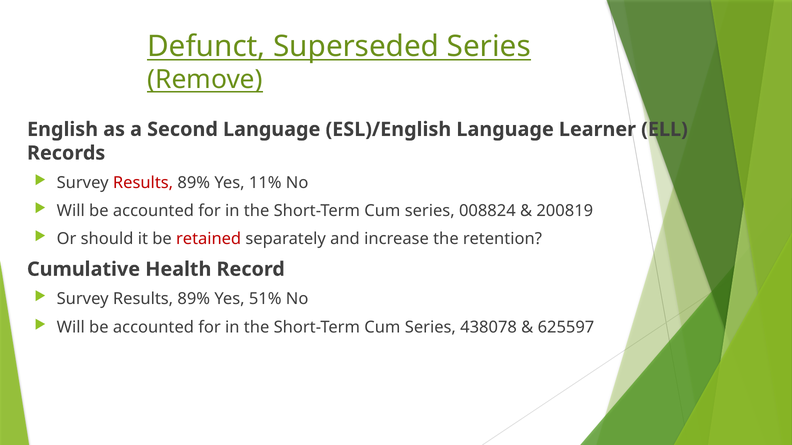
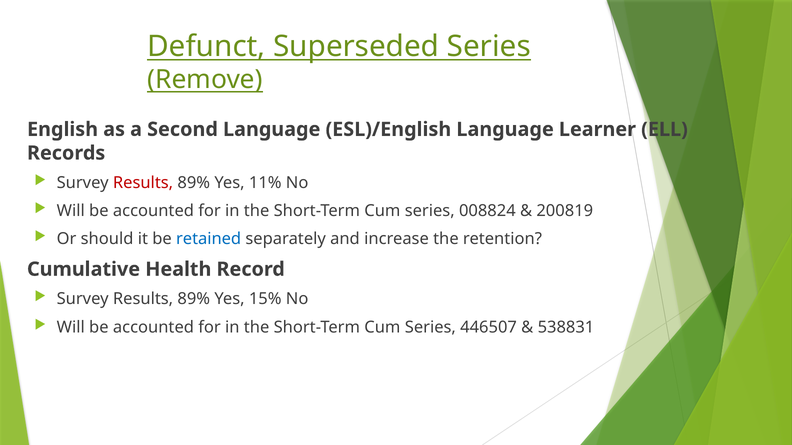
retained colour: red -> blue (209, 239)
51%: 51% -> 15% (265, 299)
438078: 438078 -> 446507 (489, 327)
625597: 625597 -> 538831 (566, 327)
